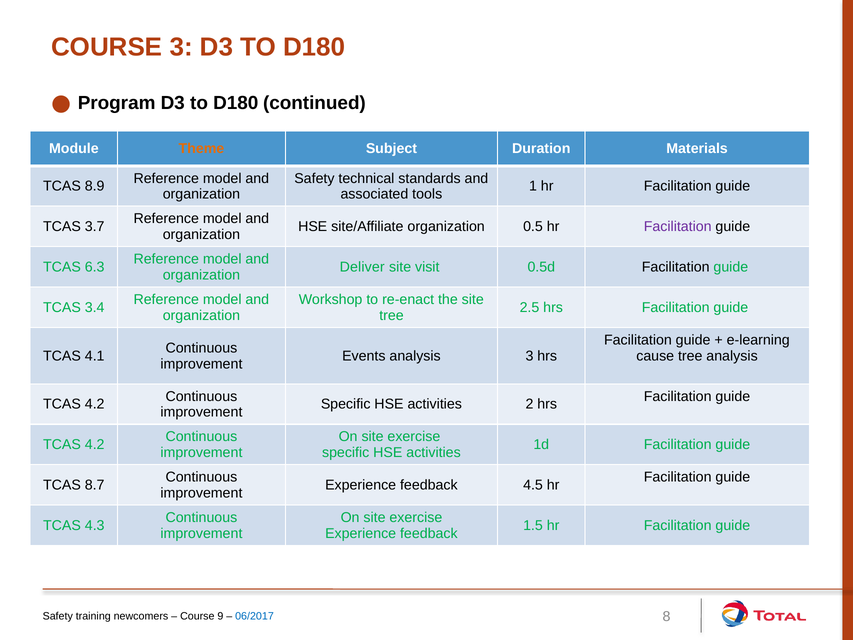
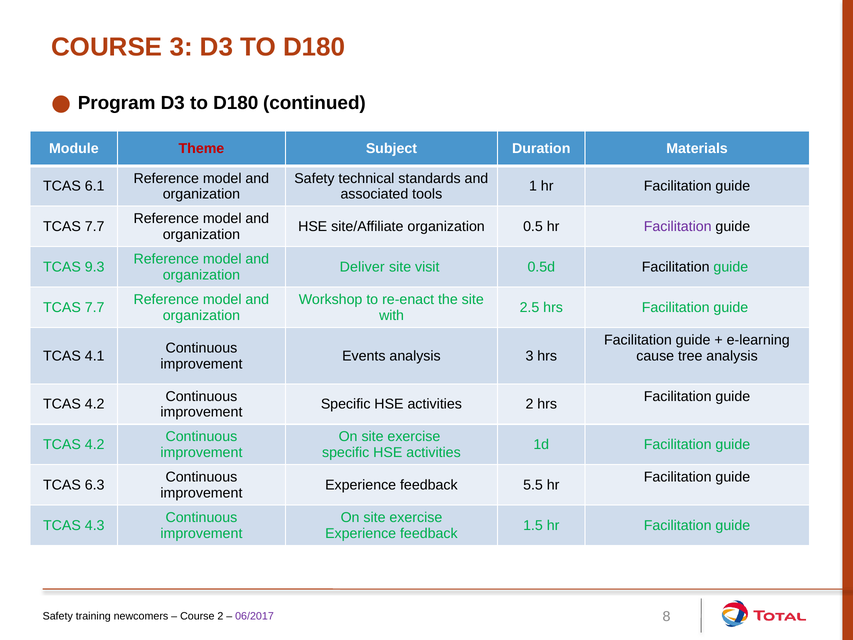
Theme colour: orange -> red (201, 149)
8.9: 8.9 -> 6.1 (95, 186)
3.7: 3.7 -> 7.7 (95, 227)
6.3: 6.3 -> 9.3 (95, 267)
3.4: 3.4 -> 7.7 (95, 307)
tree: tree -> with (392, 315)
8.7: 8.7 -> 6.3 (95, 485)
4.5: 4.5 -> 5.5 (533, 485)
Course 9: 9 -> 2 (220, 616)
06/2017 colour: blue -> purple (255, 616)
